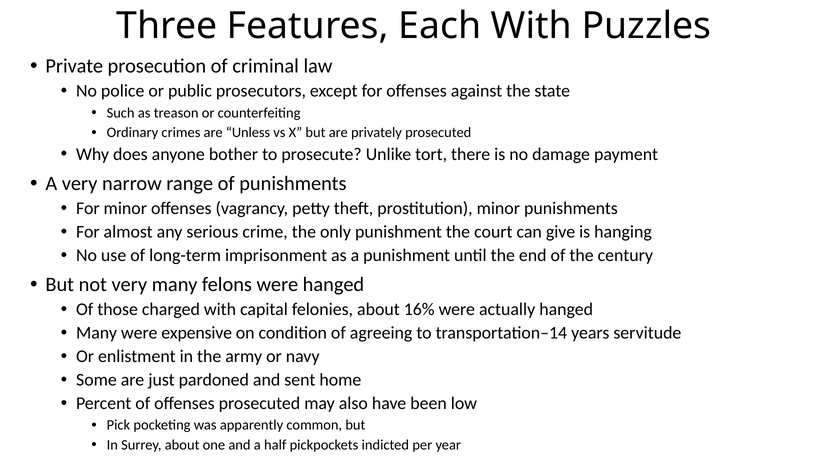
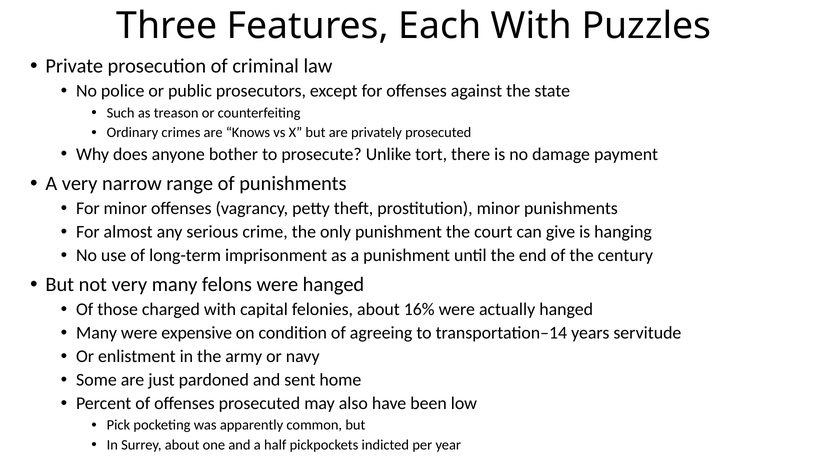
Unless: Unless -> Knows (248, 133)
